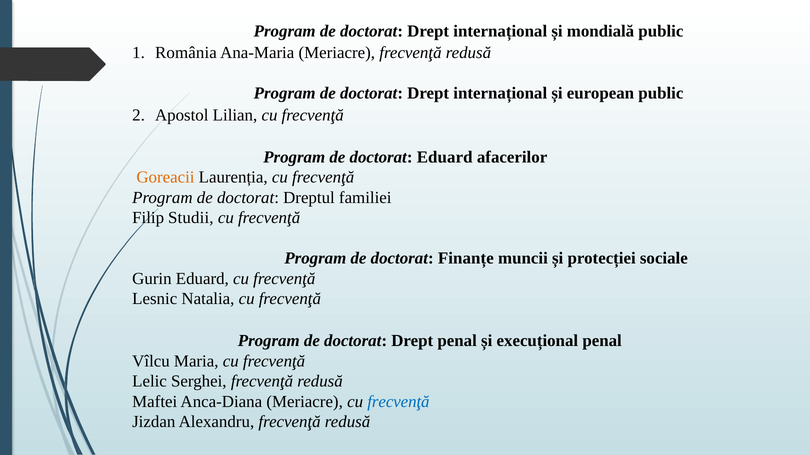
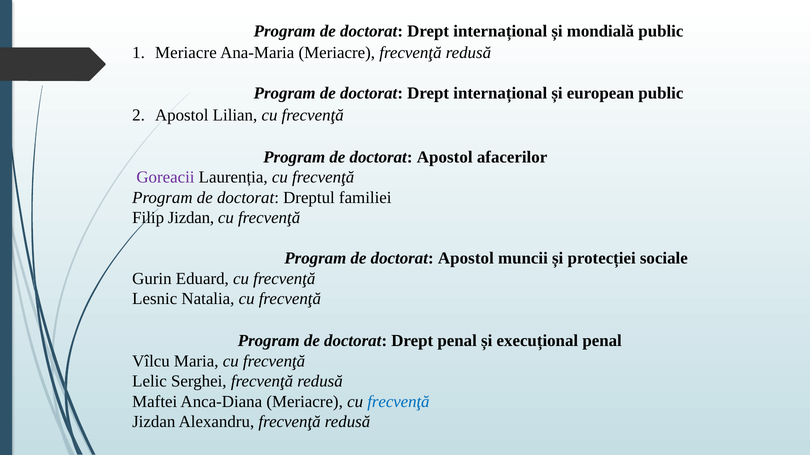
România: România -> Meriacre (186, 53)
Eduard: Eduard -> Apostol (445, 157)
Goreacii colour: orange -> purple (165, 178)
Filip Studii: Studii -> Jizdan (191, 218)
Finanțe: Finanțe -> Apostol (466, 259)
